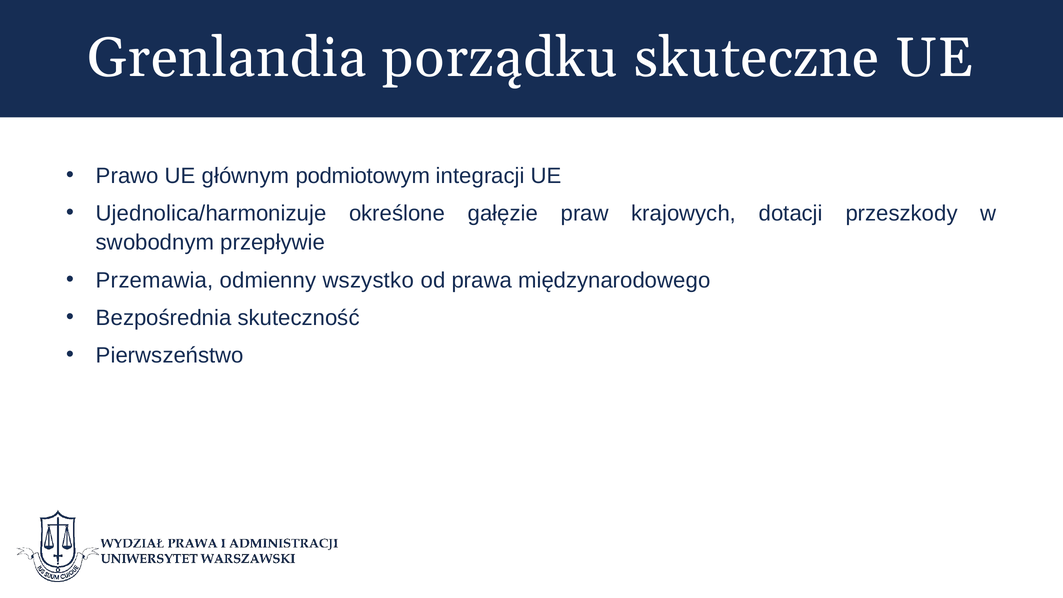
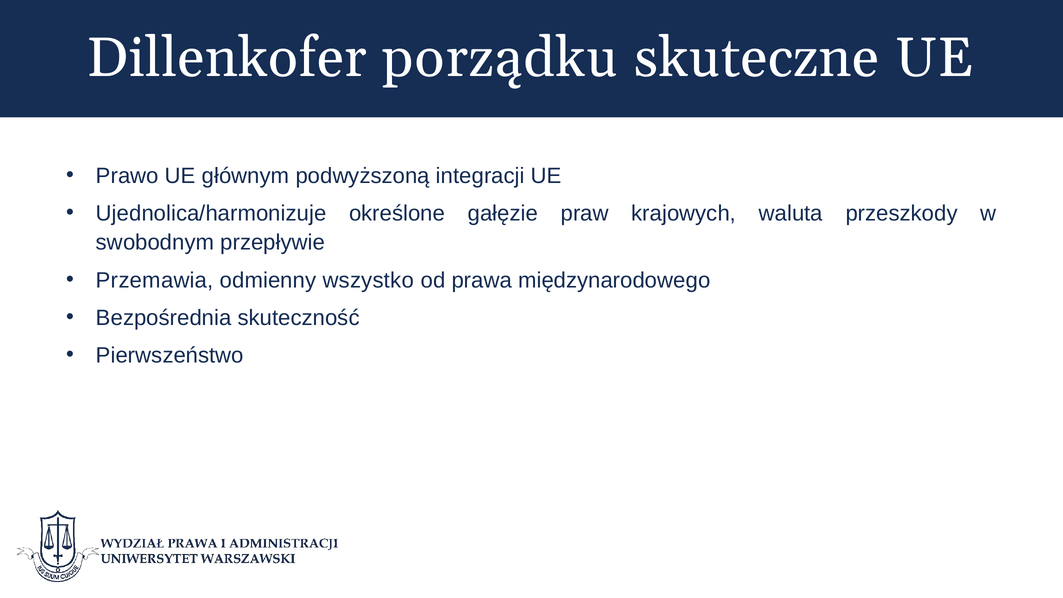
Grenlandia: Grenlandia -> Dillenkofer (227, 58)
podmiotowym: podmiotowym -> podwyższoną (363, 176)
dotacji: dotacji -> waluta (791, 213)
